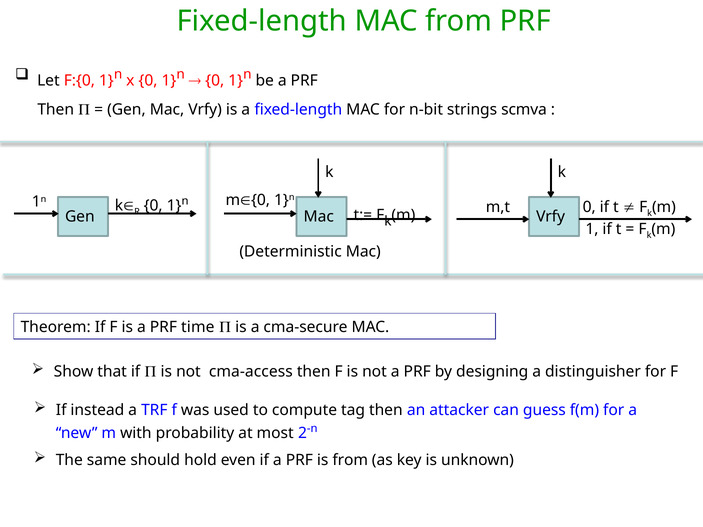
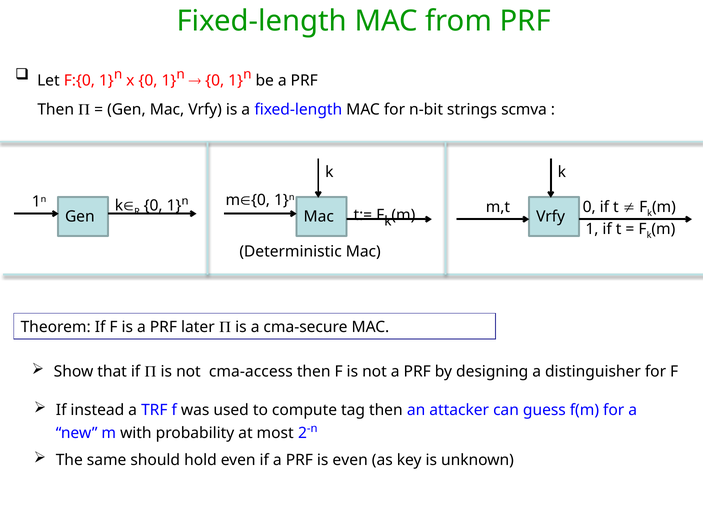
time: time -> later (198, 327)
is from: from -> even (350, 460)
